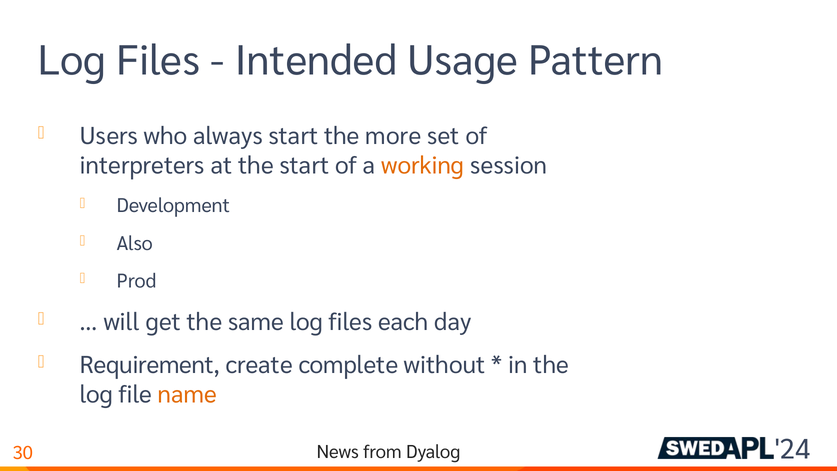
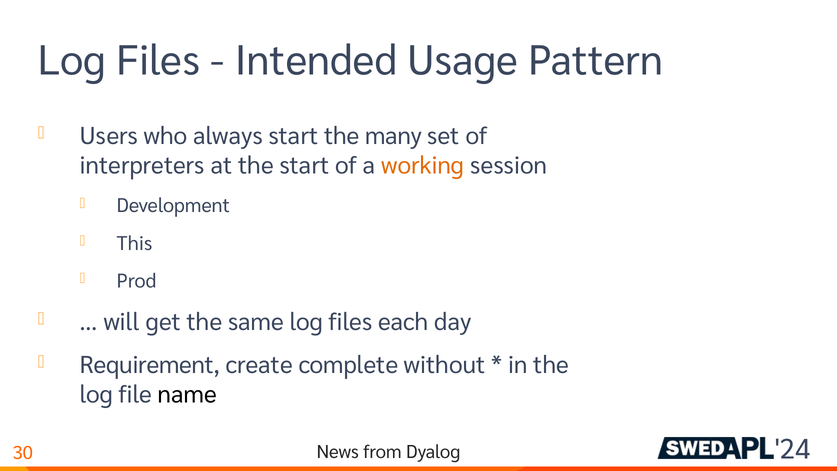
more: more -> many (394, 136)
Also: Also -> This (134, 243)
name colour: orange -> black (187, 394)
